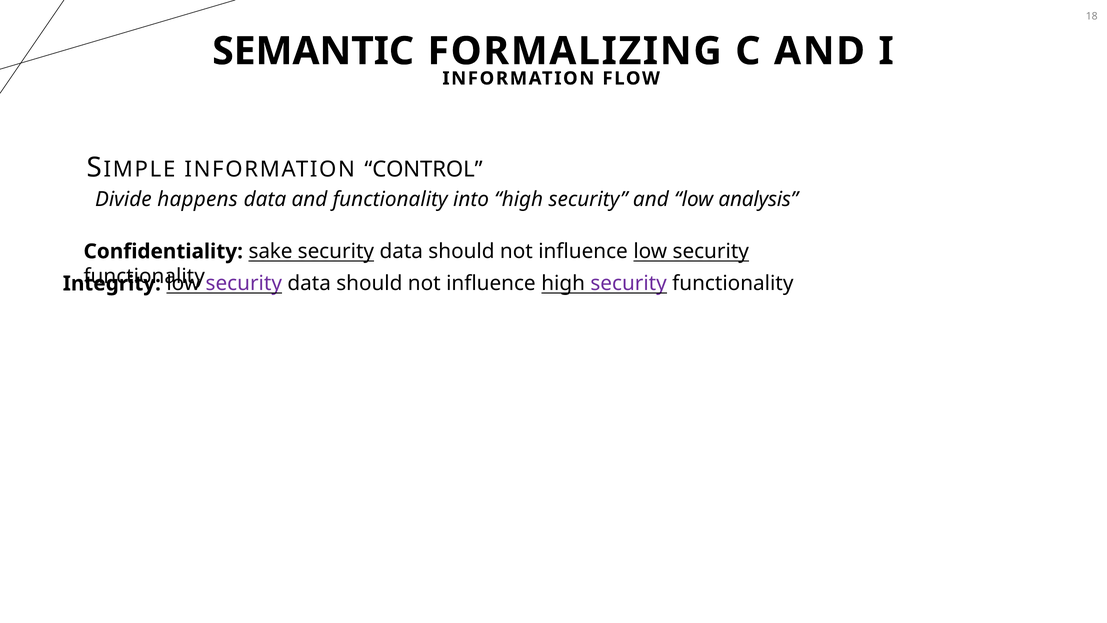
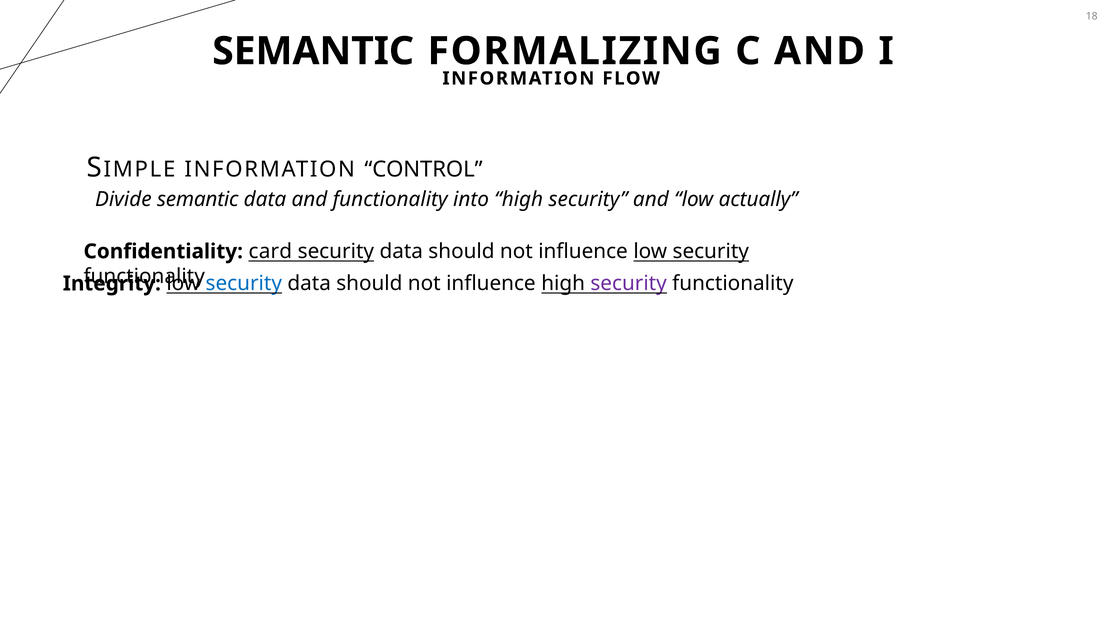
Divide happens: happens -> semantic (198, 199)
analysis: analysis -> actually (758, 199)
sake: sake -> card (270, 251)
security colour: purple -> blue (244, 283)
